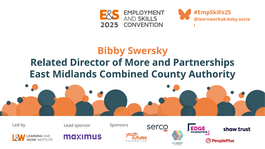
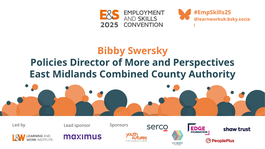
Related: Related -> Policies (49, 63)
Partnerships: Partnerships -> Perspectives (204, 63)
